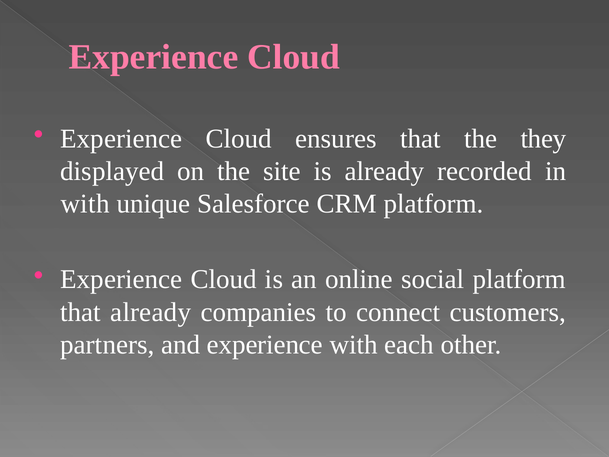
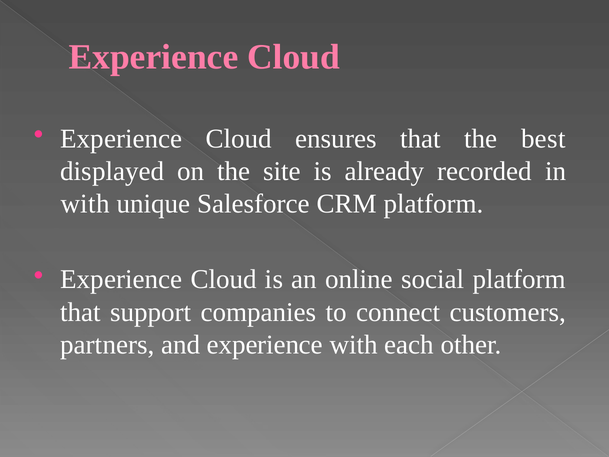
they: they -> best (543, 138)
that already: already -> support (151, 312)
